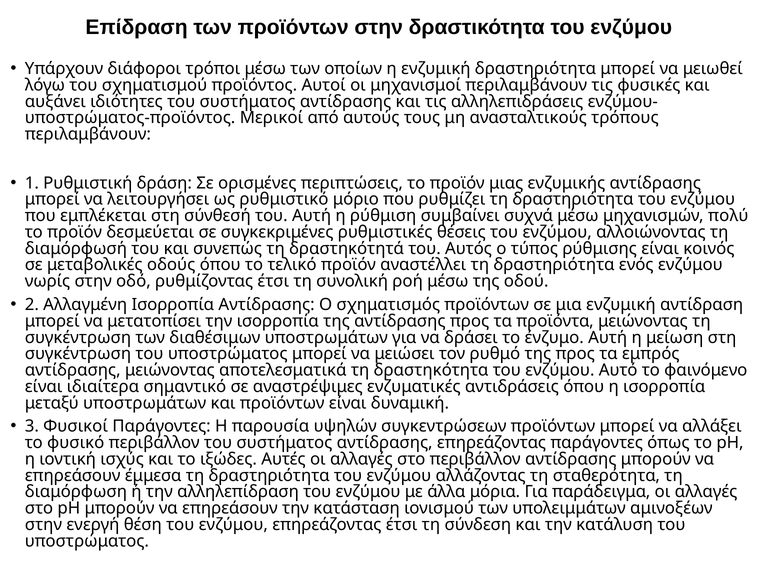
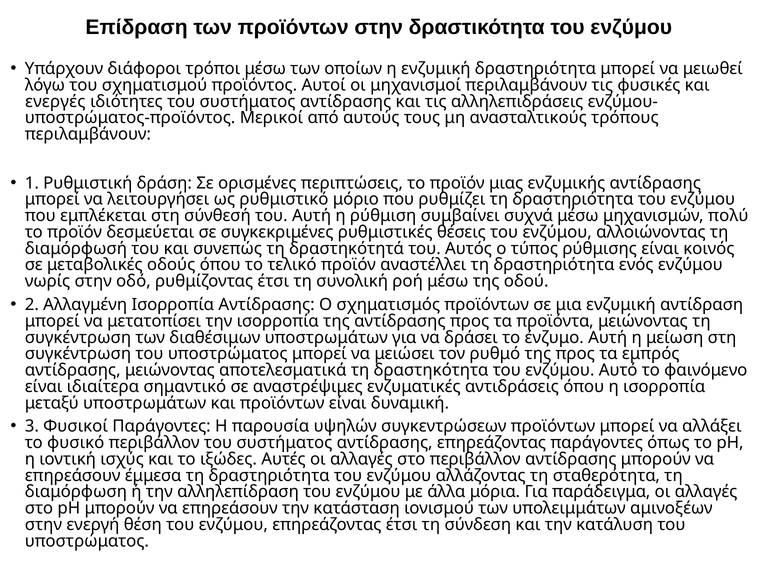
αυξάνει: αυξάνει -> ενεργές (55, 101)
